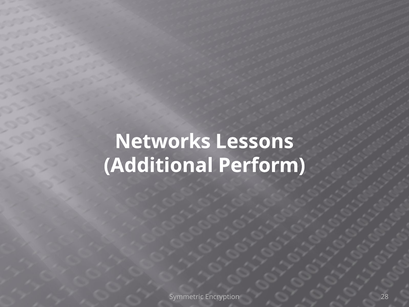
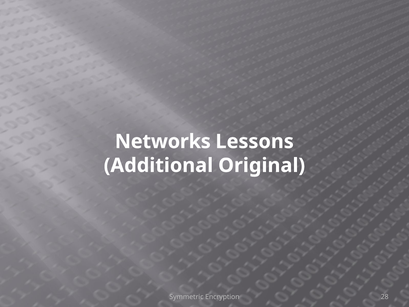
Perform: Perform -> Original (262, 165)
